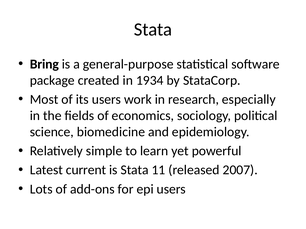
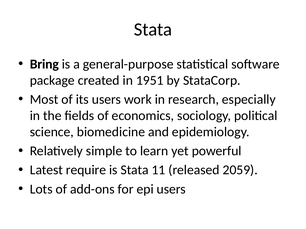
1934: 1934 -> 1951 (150, 81)
current: current -> require (86, 170)
2007: 2007 -> 2059 (240, 170)
